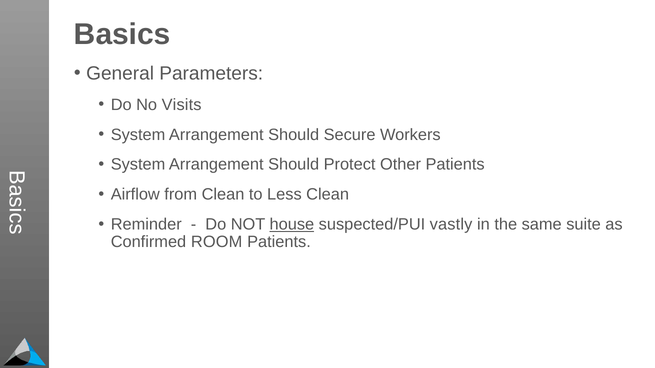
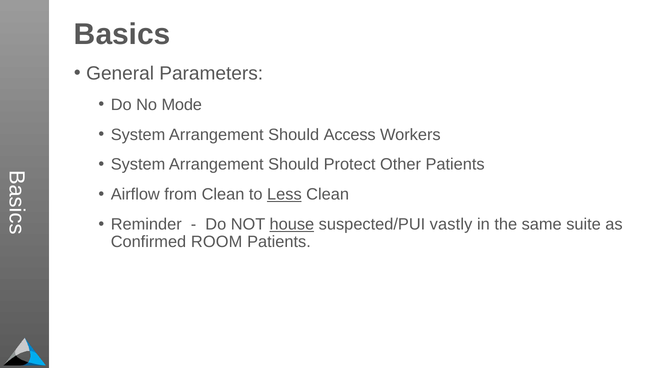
Visits: Visits -> Mode (182, 105)
Secure: Secure -> Access (350, 135)
Less underline: none -> present (284, 195)
